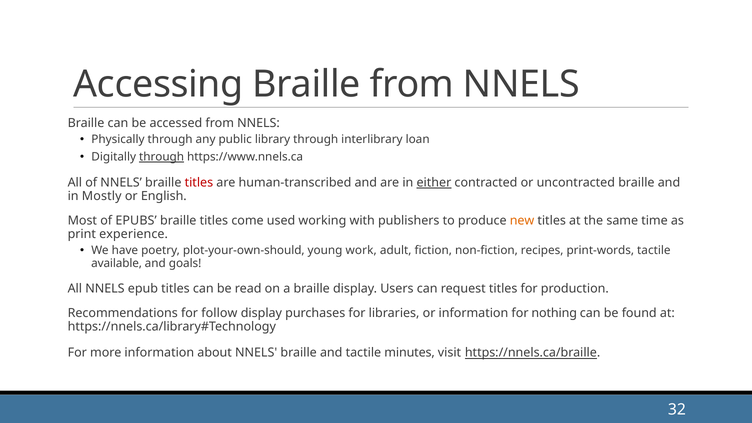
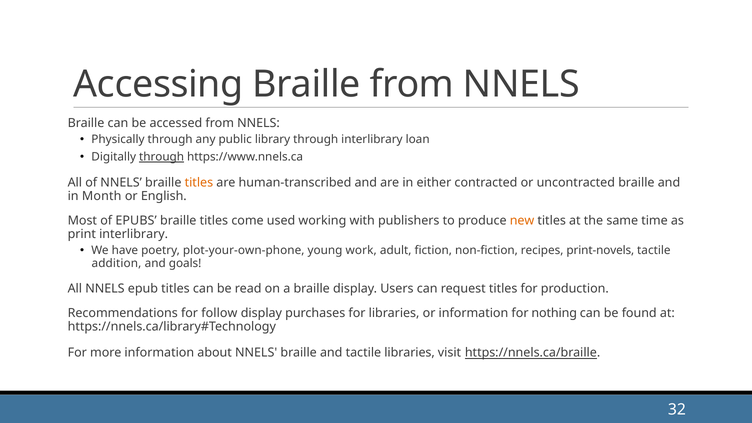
titles colour: red -> orange (199, 183)
either underline: present -> none (434, 183)
Mostly: Mostly -> Month (102, 196)
print experience: experience -> interlibrary (134, 234)
plot-your-own-should: plot-your-own-should -> plot-your-own-phone (244, 250)
print-words: print-words -> print-novels (600, 250)
available: available -> addition (116, 263)
tactile minutes: minutes -> libraries (410, 353)
